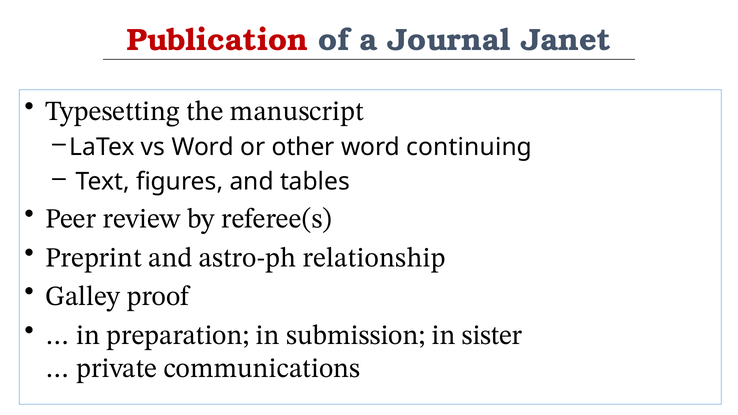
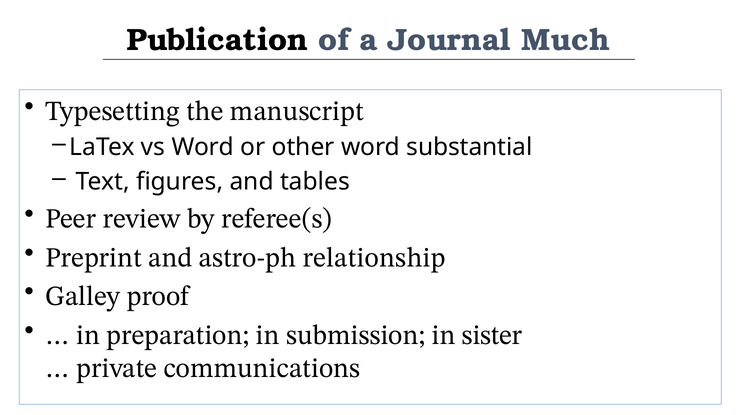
Publication colour: red -> black (218, 40)
Janet: Janet -> Much (566, 40)
continuing: continuing -> substantial (469, 147)
